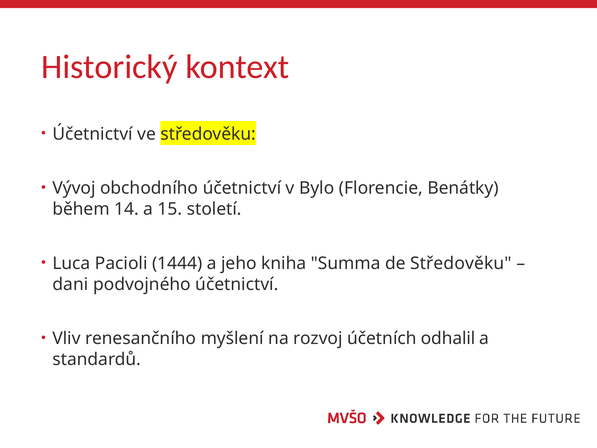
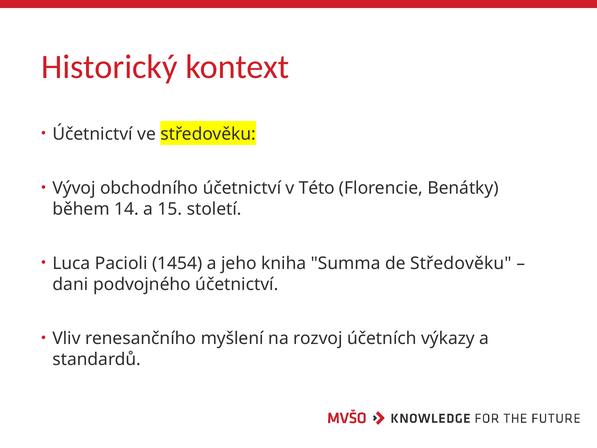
Bylo: Bylo -> Této (317, 188)
1444: 1444 -> 1454 (177, 263)
odhalil: odhalil -> výkazy (448, 338)
